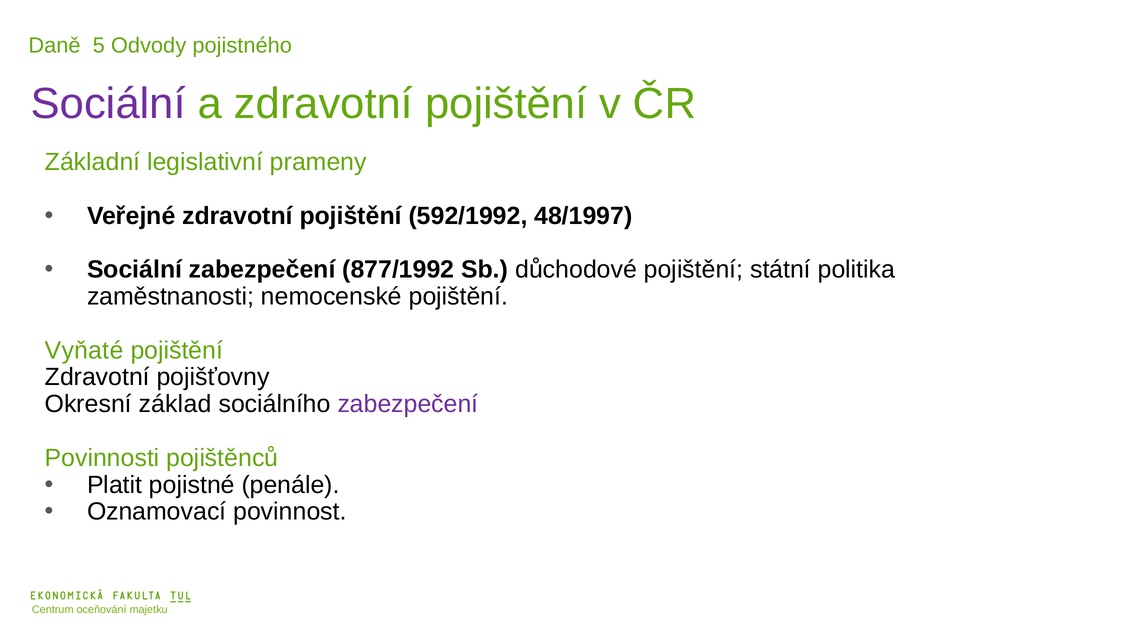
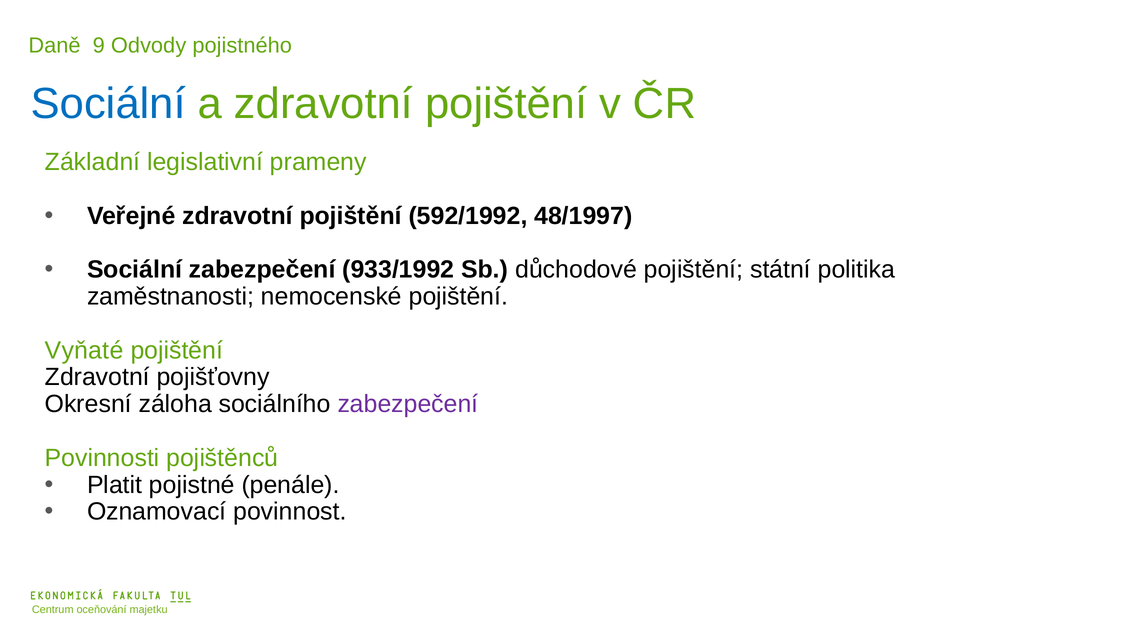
5: 5 -> 9 (99, 46)
Sociální colour: purple -> blue (108, 104)
877/1992: 877/1992 -> 933/1992 (398, 270)
základ: základ -> záloha (175, 404)
